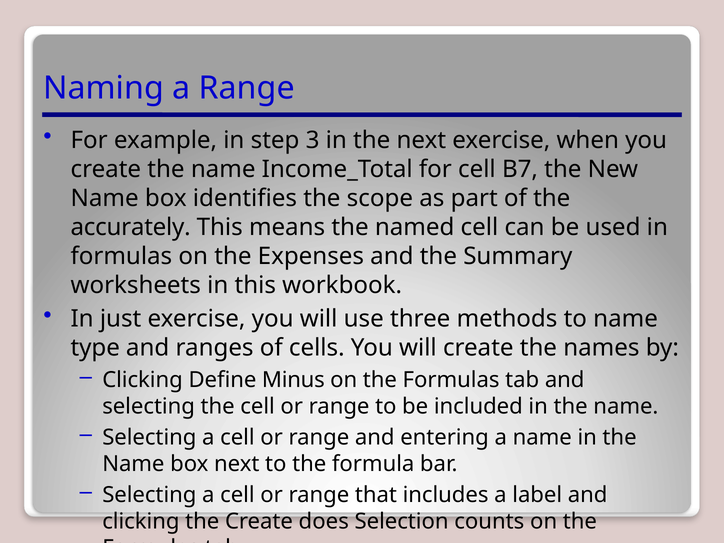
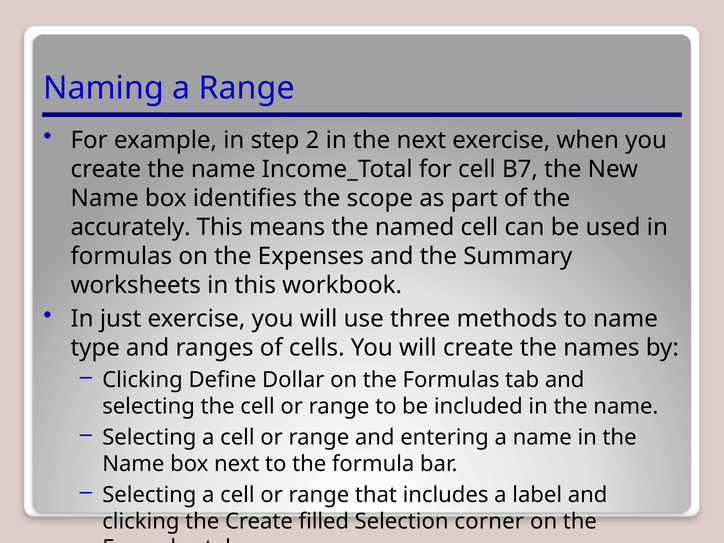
3: 3 -> 2 (313, 140)
Minus: Minus -> Dollar (293, 380)
does: does -> filled (324, 522)
counts: counts -> corner (489, 522)
